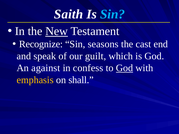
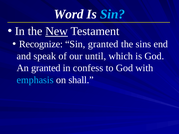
Saith: Saith -> Word (69, 14)
Sin seasons: seasons -> granted (103, 44)
cast: cast -> sins (143, 44)
guilt: guilt -> until (96, 56)
An against: against -> granted (46, 68)
God underline: present -> none (125, 68)
emphasis colour: yellow -> light blue (35, 80)
